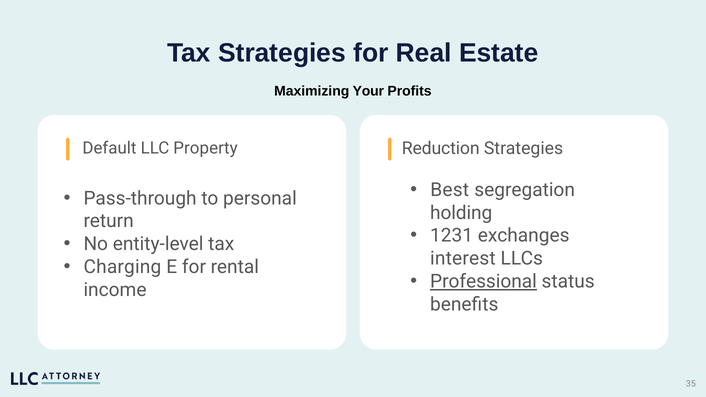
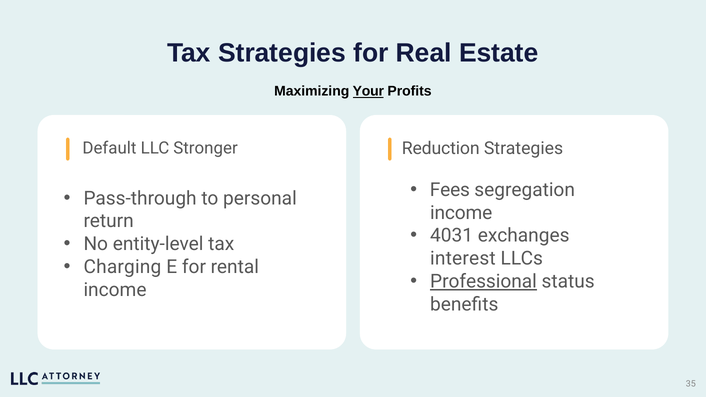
Your underline: none -> present (368, 91)
Property: Property -> Stronger (206, 148)
Best: Best -> Fees (450, 190)
holding: holding -> income (461, 213)
1231: 1231 -> 4031 (452, 236)
